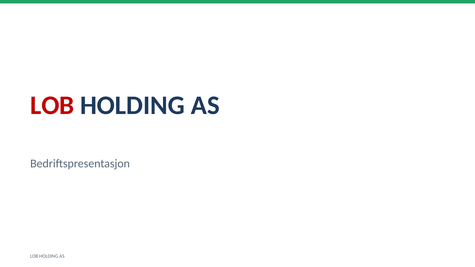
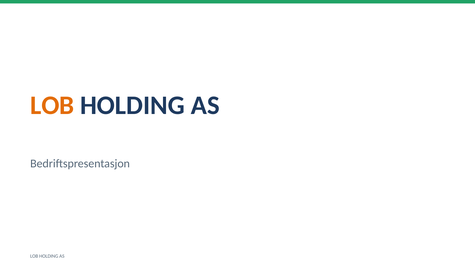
LOB colour: red -> orange (52, 105)
